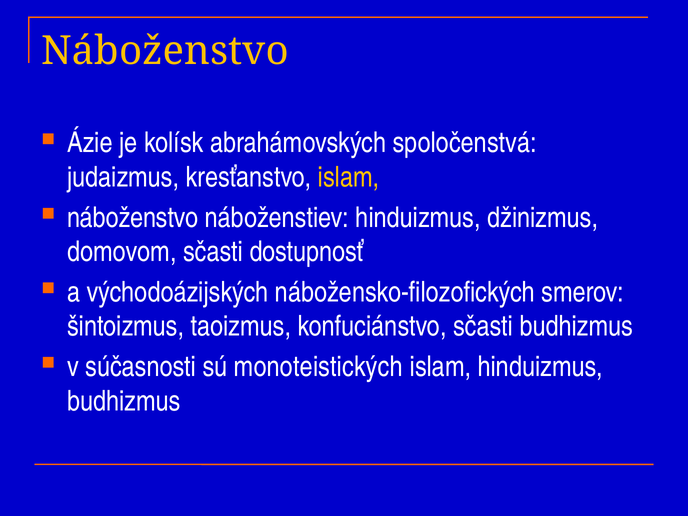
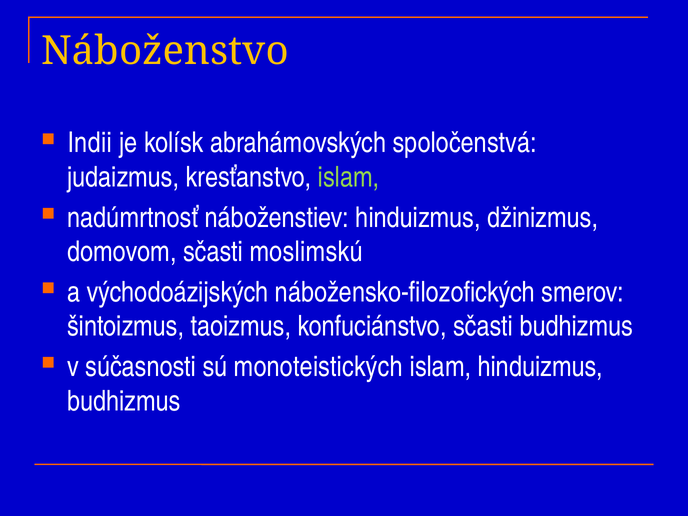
Ázie: Ázie -> Indii (90, 143)
islam colour: yellow -> light green (349, 177)
náboženstvo: náboženstvo -> nadúmrtnosť (133, 218)
dostupnosť: dostupnosť -> moslimskú (306, 252)
